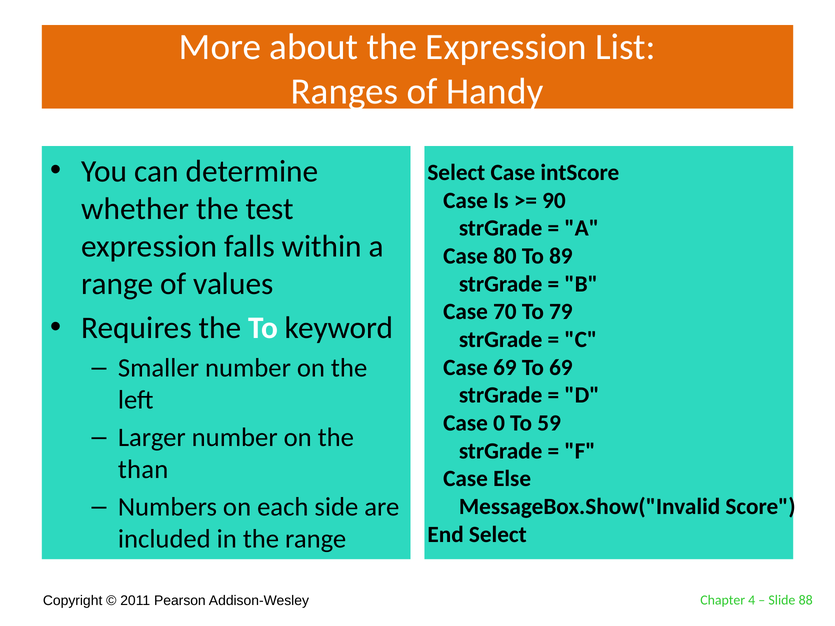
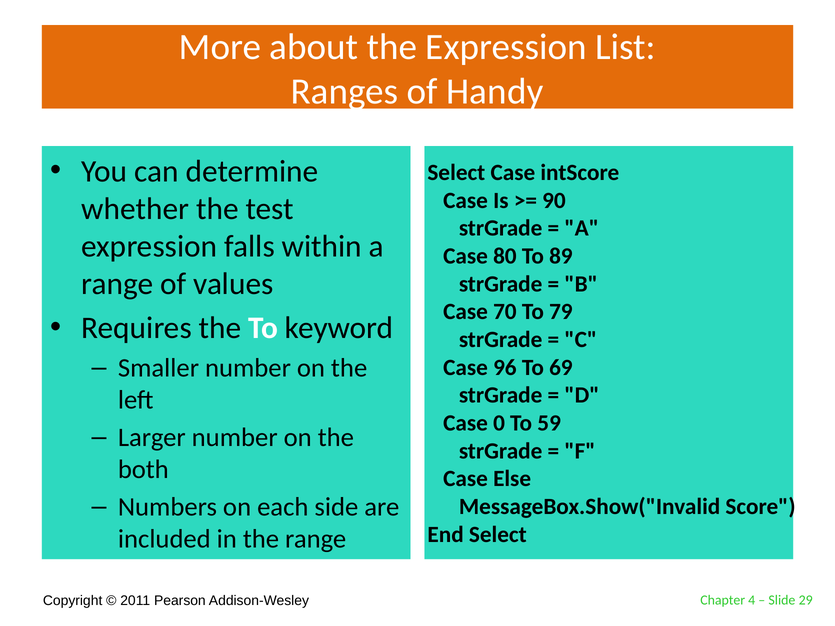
Case 69: 69 -> 96 (505, 368)
than: than -> both (143, 470)
88: 88 -> 29 (806, 600)
